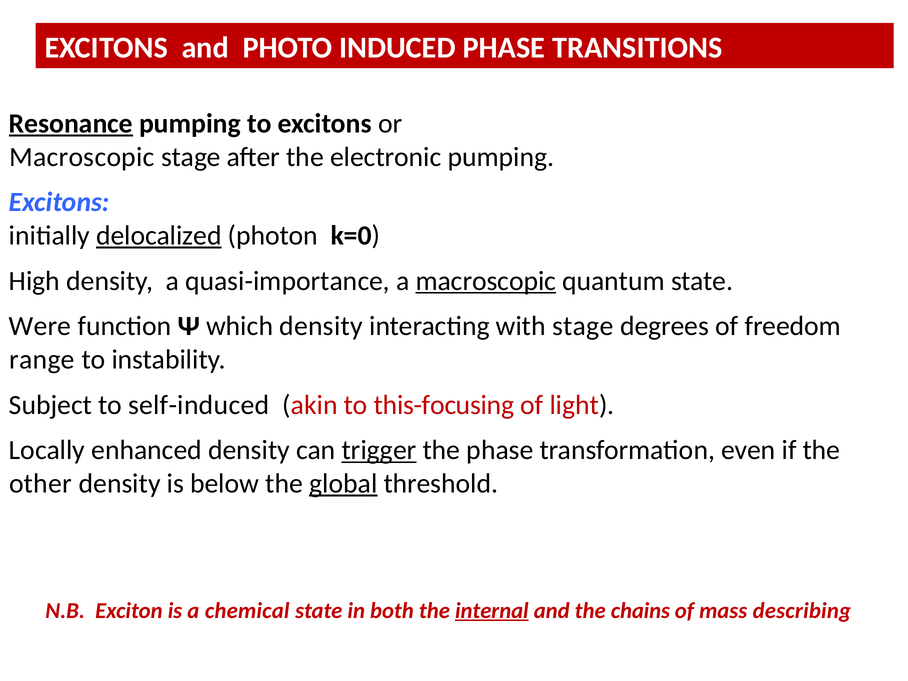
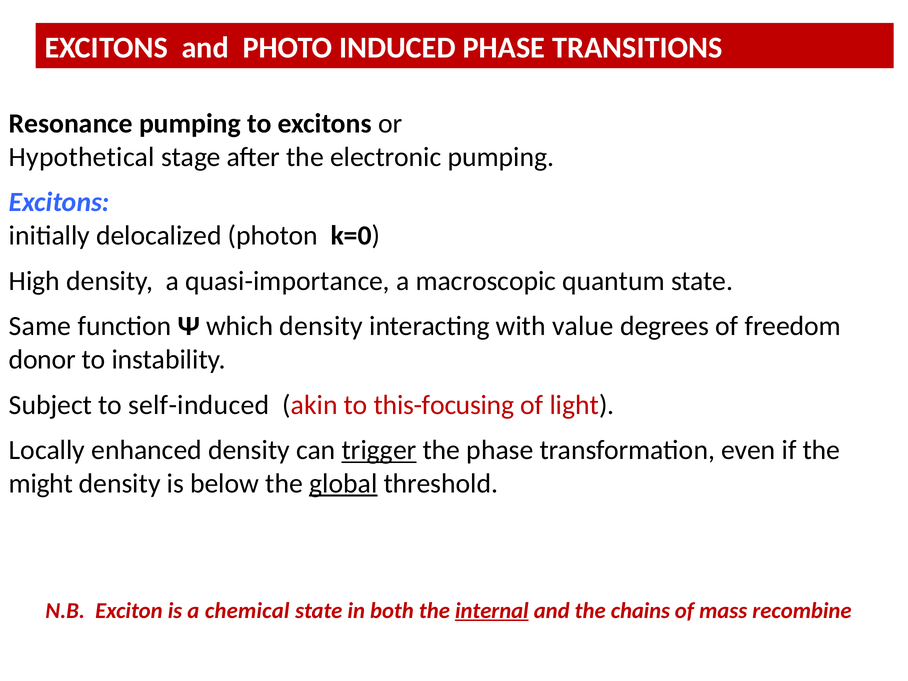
Resonance underline: present -> none (71, 124)
Macroscopic: Macroscopic -> Hypothetical (82, 157)
delocalized underline: present -> none (159, 236)
macroscopic underline: present -> none (486, 281)
Were: Were -> Same (40, 326)
with stage: stage -> value (583, 326)
range: range -> donor (42, 360)
other: other -> might (41, 484)
describing: describing -> recombine (802, 611)
